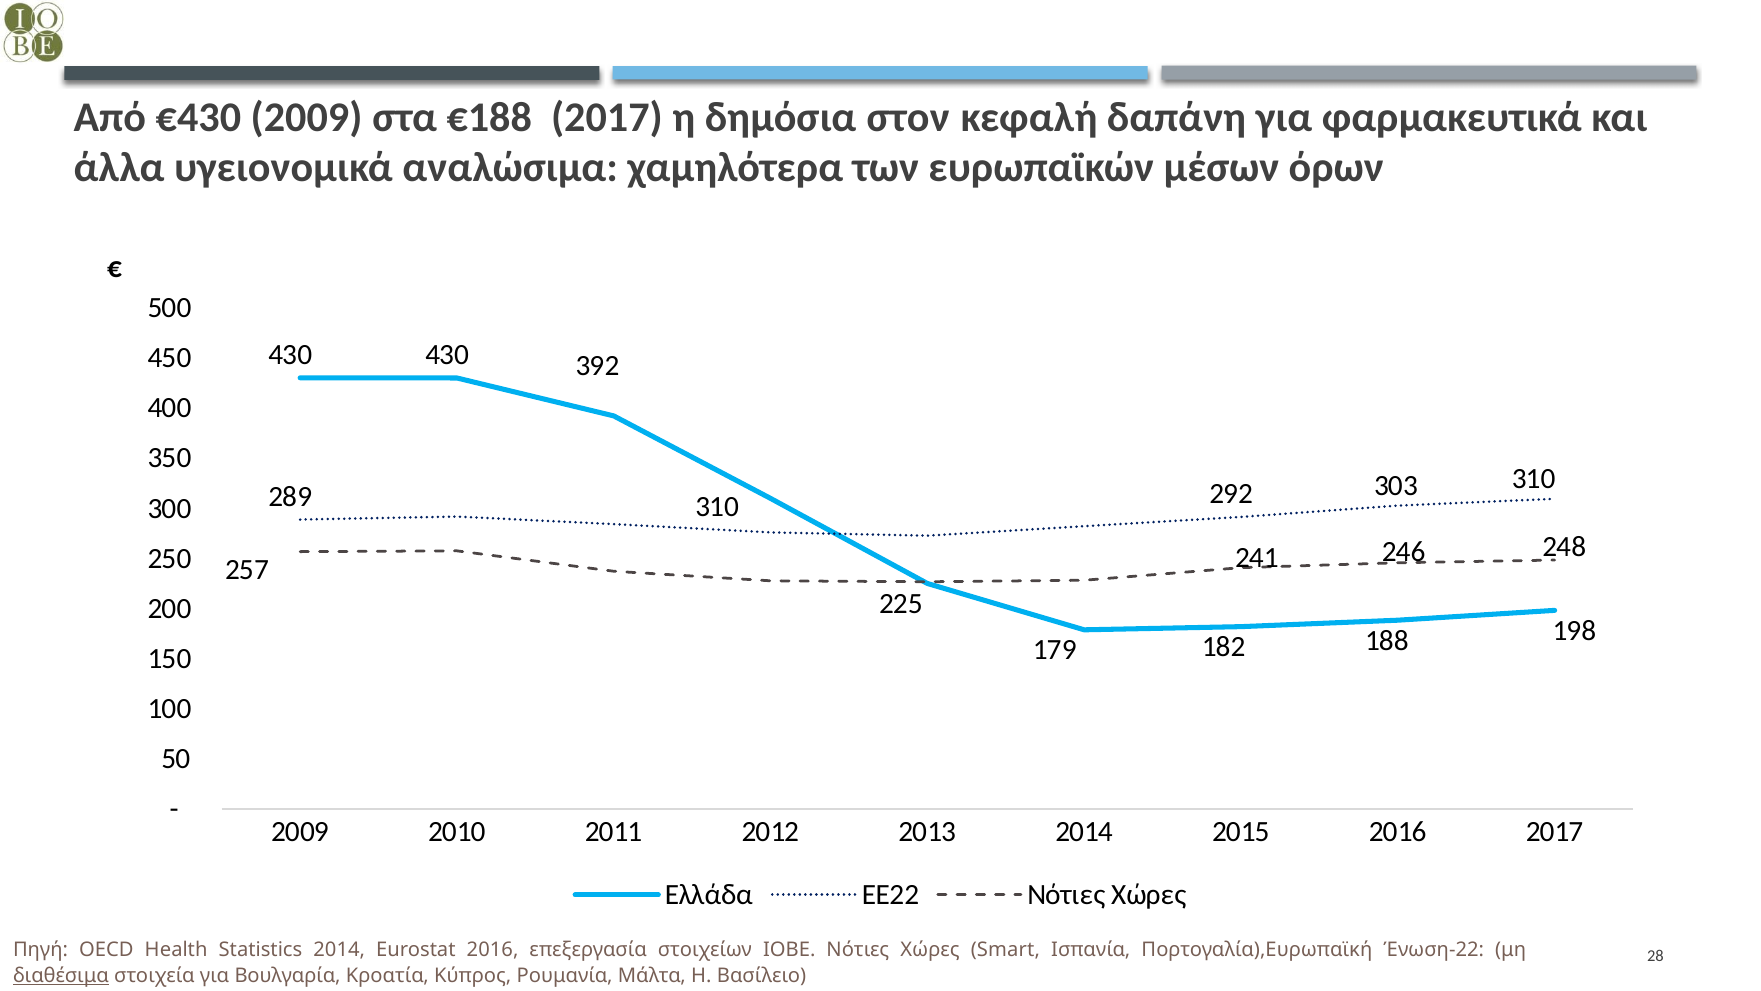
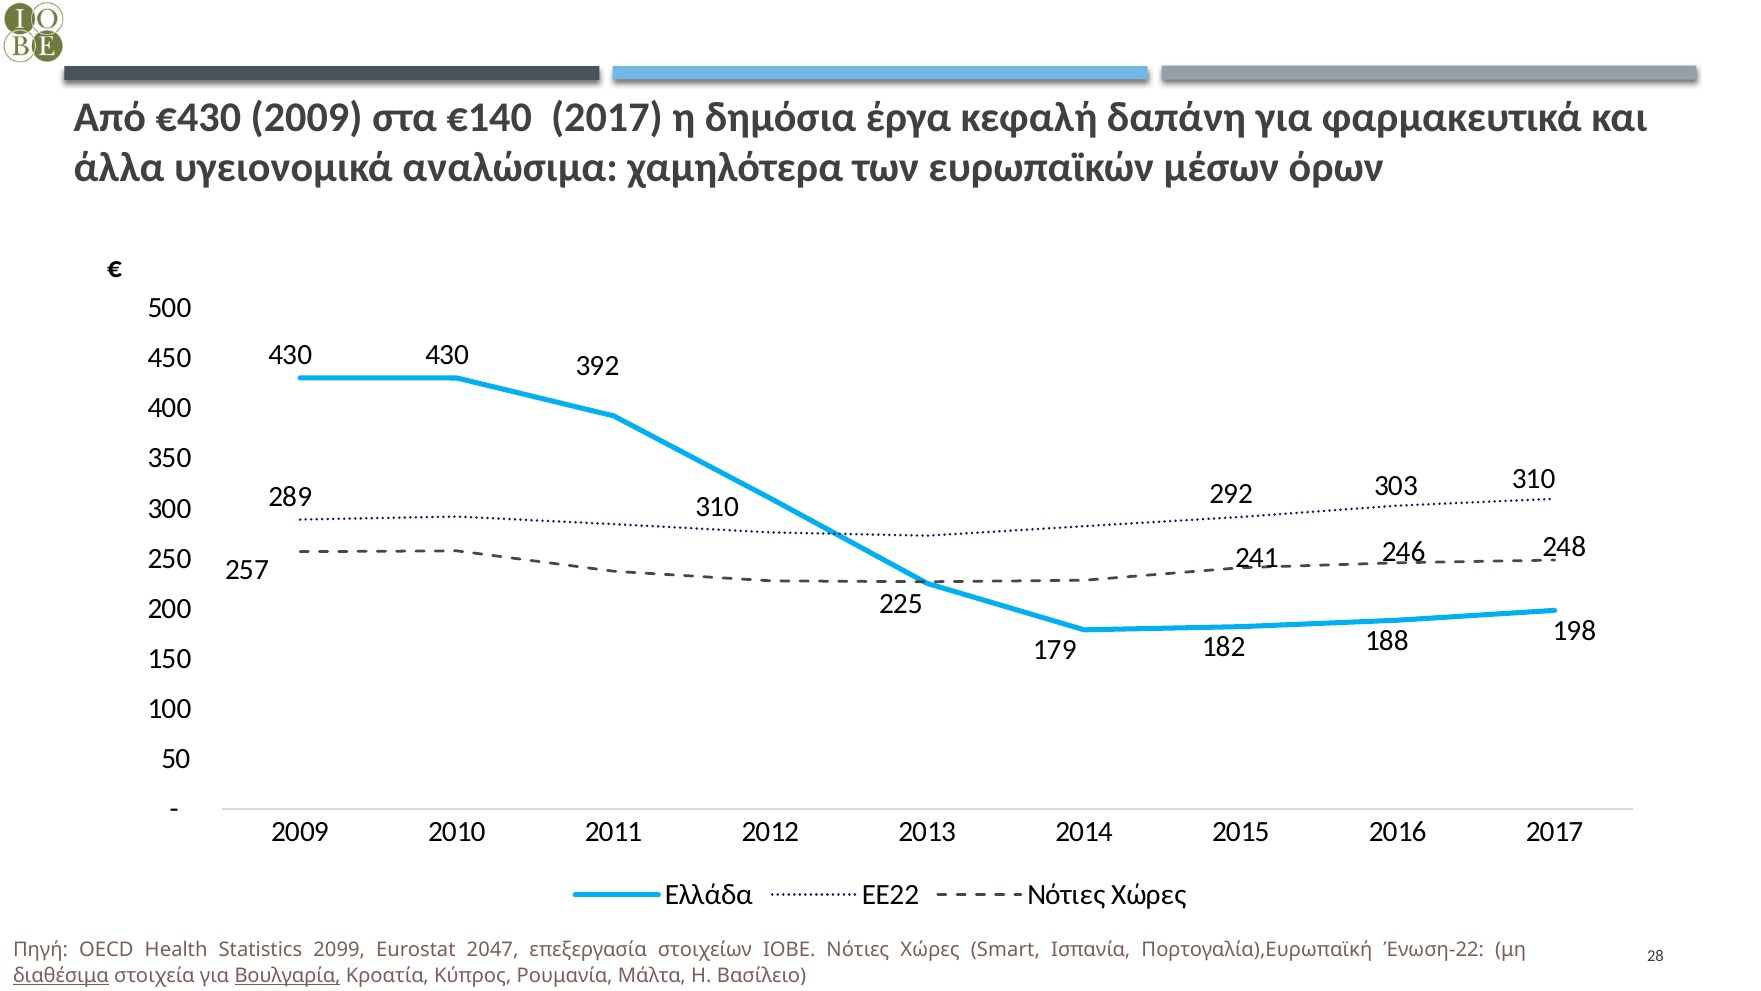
€188: €188 -> €140 (489, 117)
στον: στον -> έργα (909, 117)
Statistics 2014: 2014 -> 2099 (339, 950)
Eurostat 2016: 2016 -> 2047 (493, 950)
Βουλγαρία underline: none -> present (288, 975)
